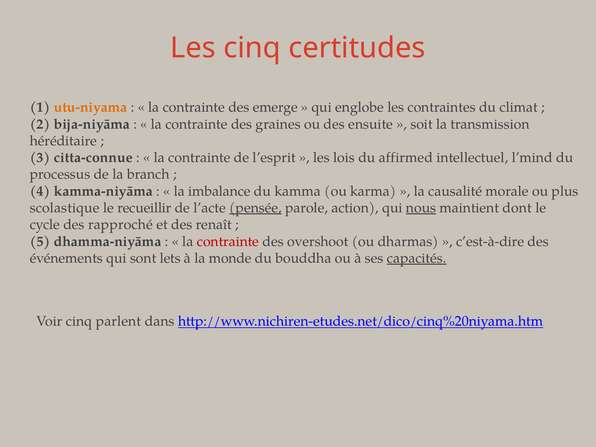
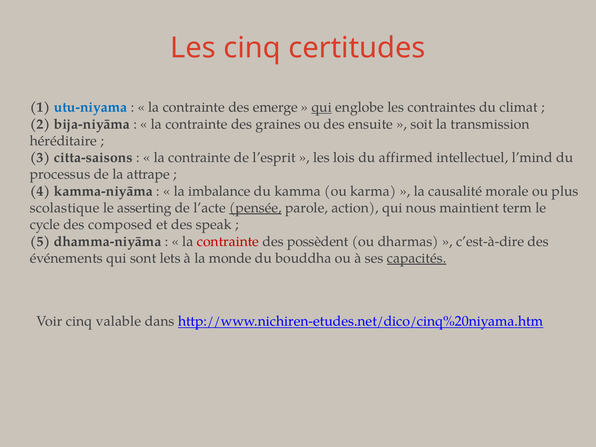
utu-niyama colour: orange -> blue (91, 107)
qui underline: none -> present (322, 107)
citta-connue: citta-connue -> citta-saisons (93, 158)
branch: branch -> attrape (148, 174)
recueillir: recueillir -> asserting (144, 208)
nous underline: present -> none (421, 208)
dont: dont -> term (517, 208)
rapproché: rapproché -> composed (120, 225)
renaît: renaît -> speak (214, 225)
overshoot: overshoot -> possèdent (318, 241)
parlent: parlent -> valable (118, 321)
